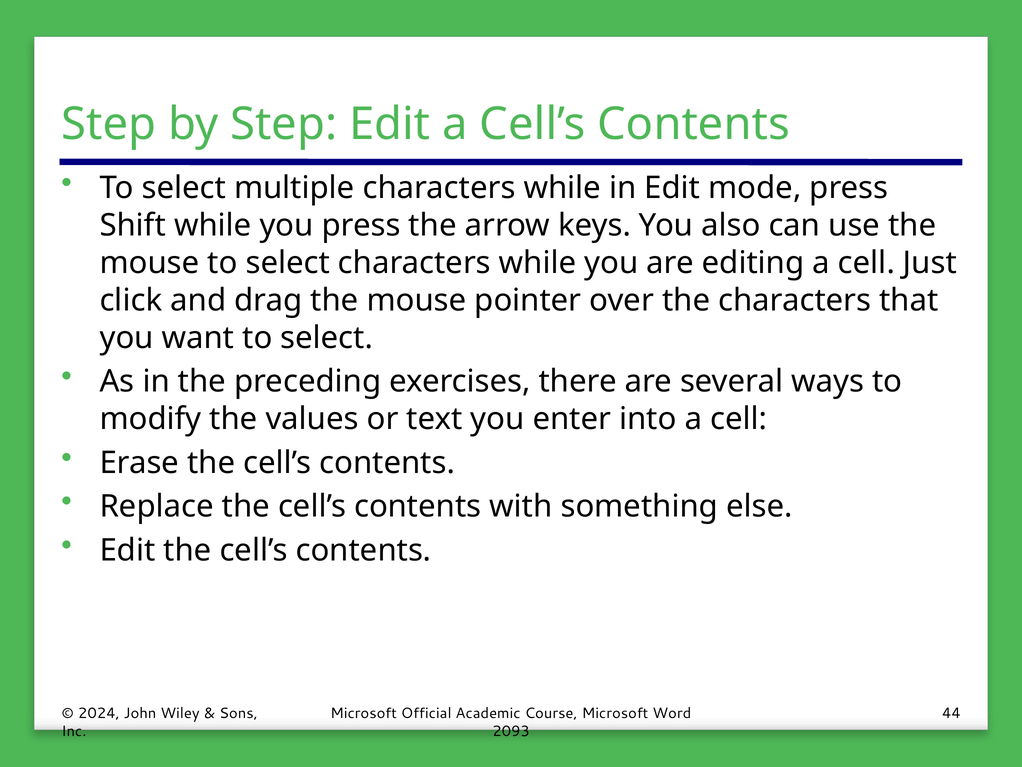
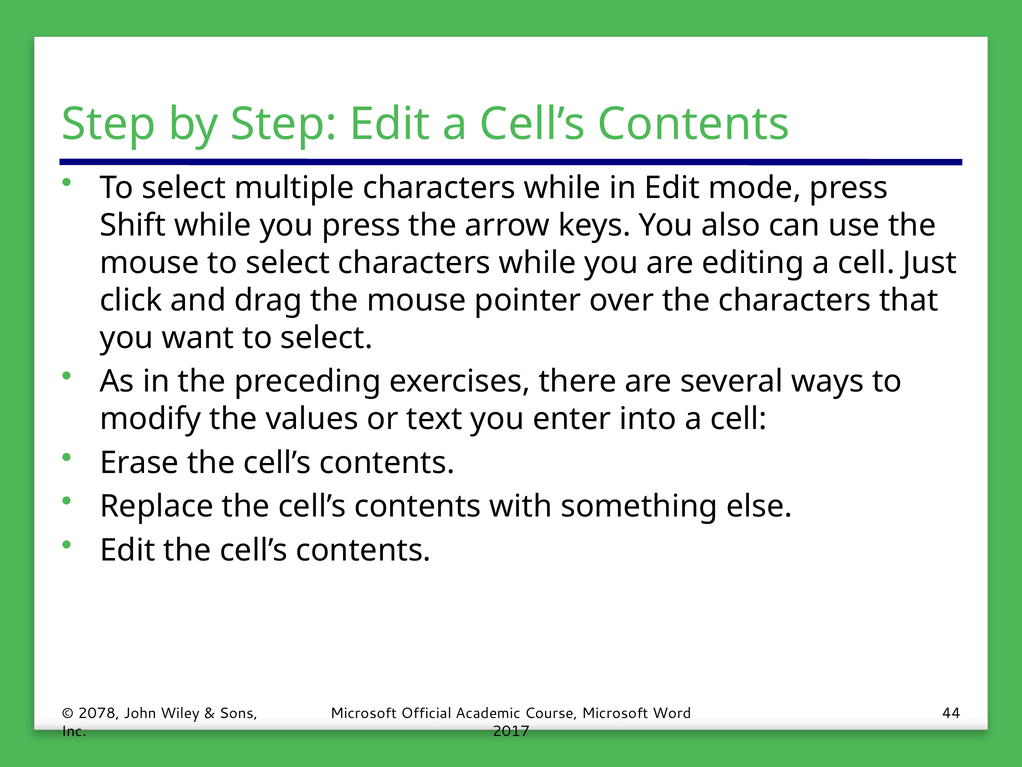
2024: 2024 -> 2078 (99, 713)
2093: 2093 -> 2017 (511, 731)
